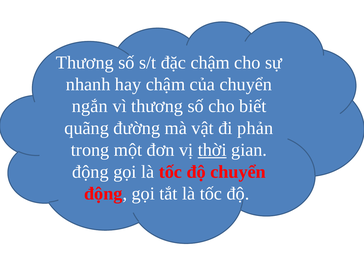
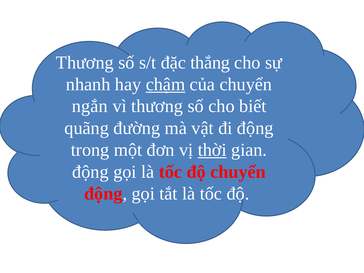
đặc chậm: chậm -> thắng (210, 63)
chậm underline: none -> present (165, 84)
đi phản: phản -> động (255, 128)
